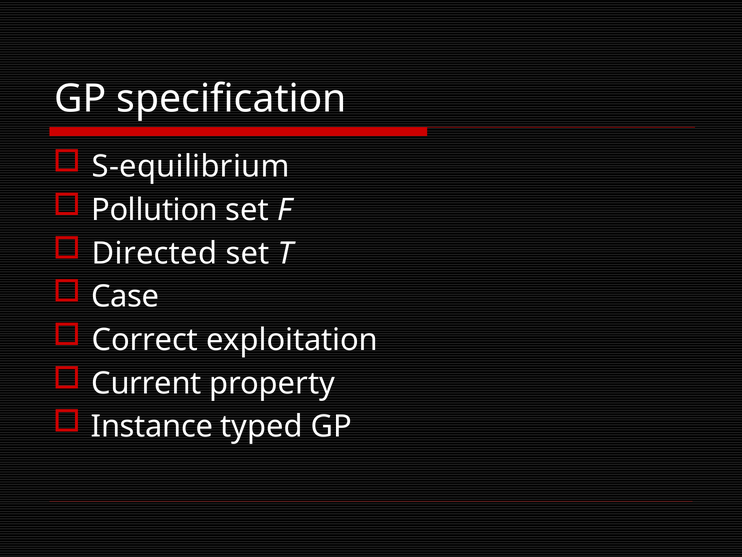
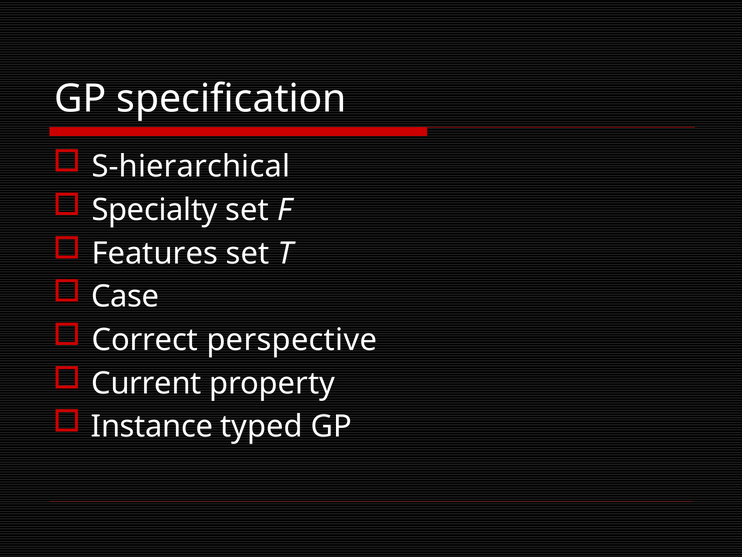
S-equilibrium: S-equilibrium -> S-hierarchical (191, 167)
Pollution: Pollution -> Specialty (155, 210)
Directed: Directed -> Features (155, 253)
exploitation: exploitation -> perspective (292, 340)
